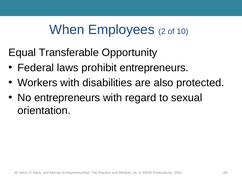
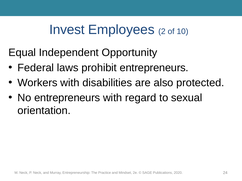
When: When -> Invest (67, 30)
Transferable: Transferable -> Independent (69, 53)
